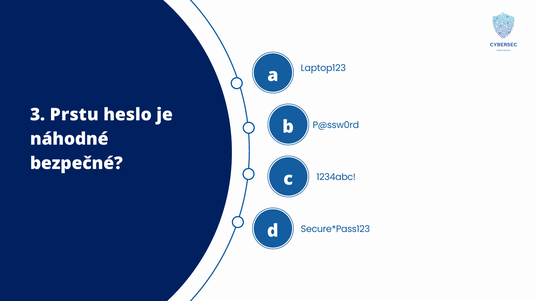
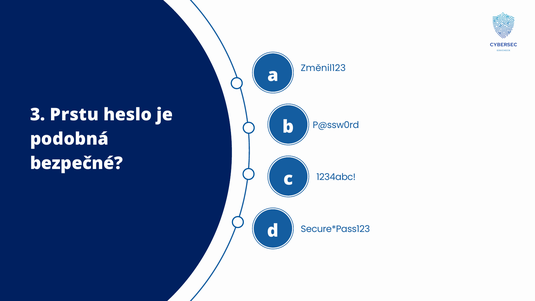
Laptop123: Laptop123 -> Změnil123 (323, 68)
náhodné: náhodné -> podobná (69, 139)
